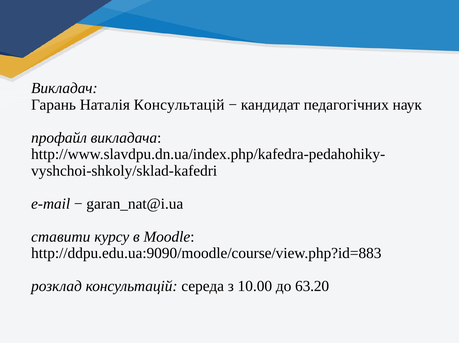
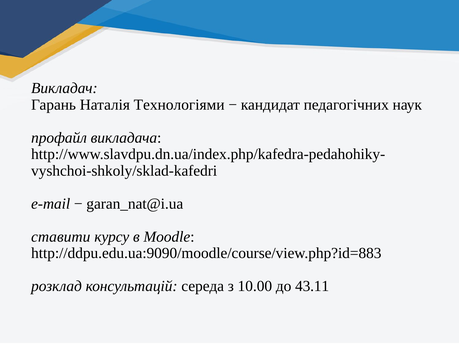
Наталія Консультацій: Консультацій -> Технологіями (179, 105)
63.20: 63.20 -> 43.11 (312, 286)
